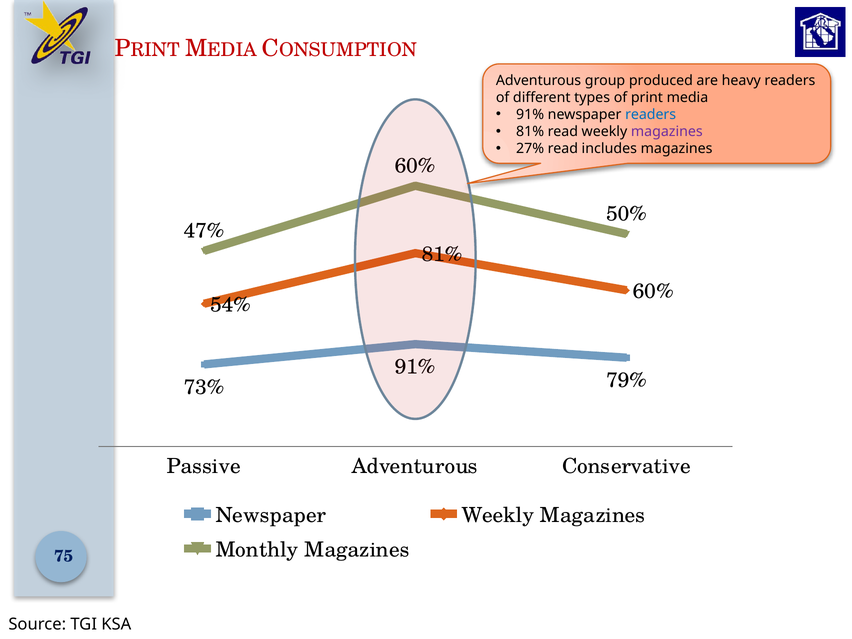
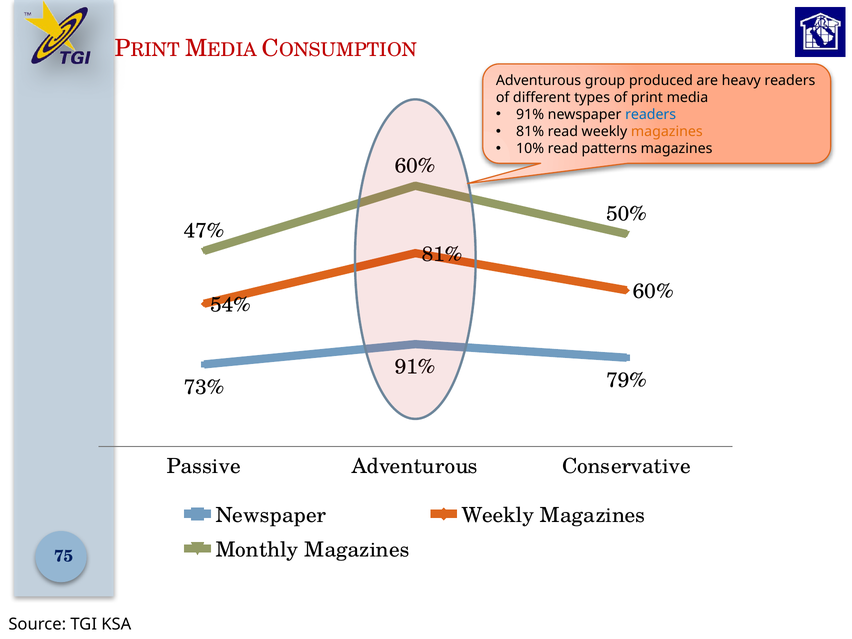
magazines colour: purple -> orange (667, 132)
27%: 27% -> 10% (530, 149)
includes: includes -> patterns (609, 149)
